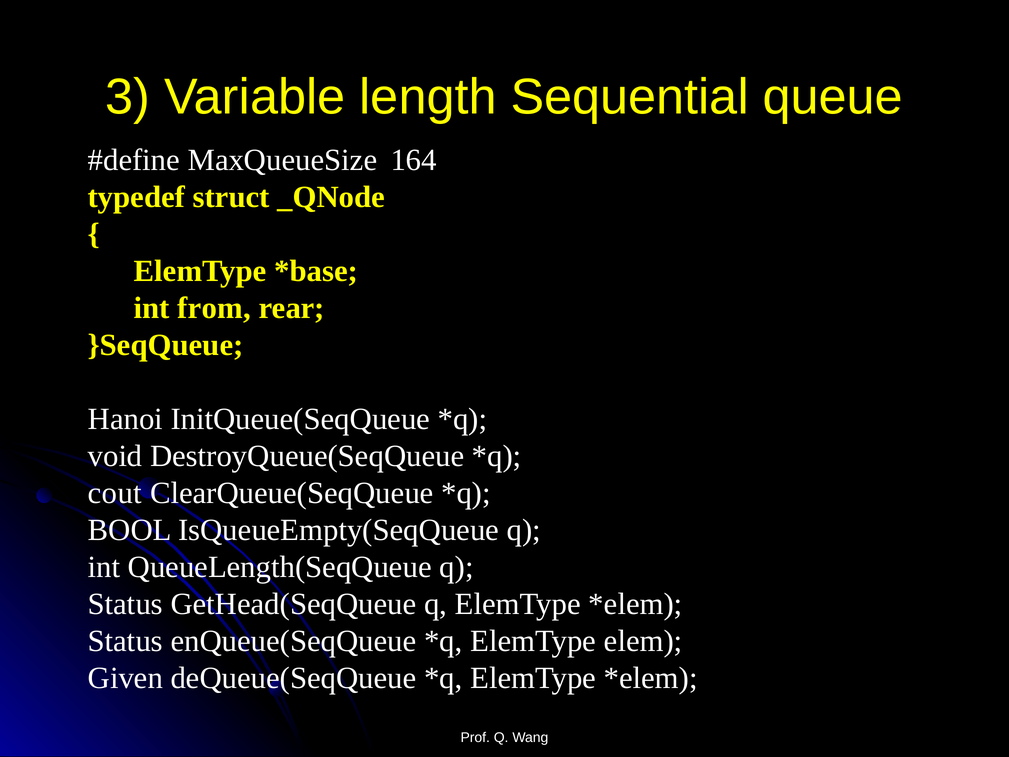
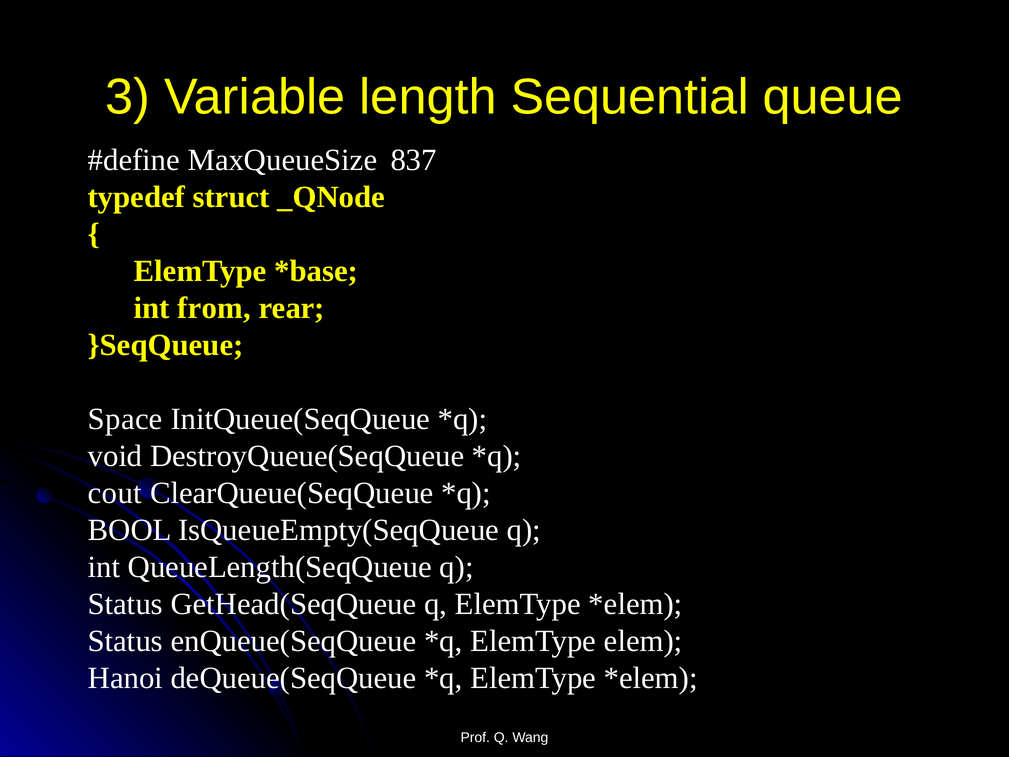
164: 164 -> 837 (414, 160)
Hanoi: Hanoi -> Space (125, 419)
Given: Given -> Hanoi (125, 678)
